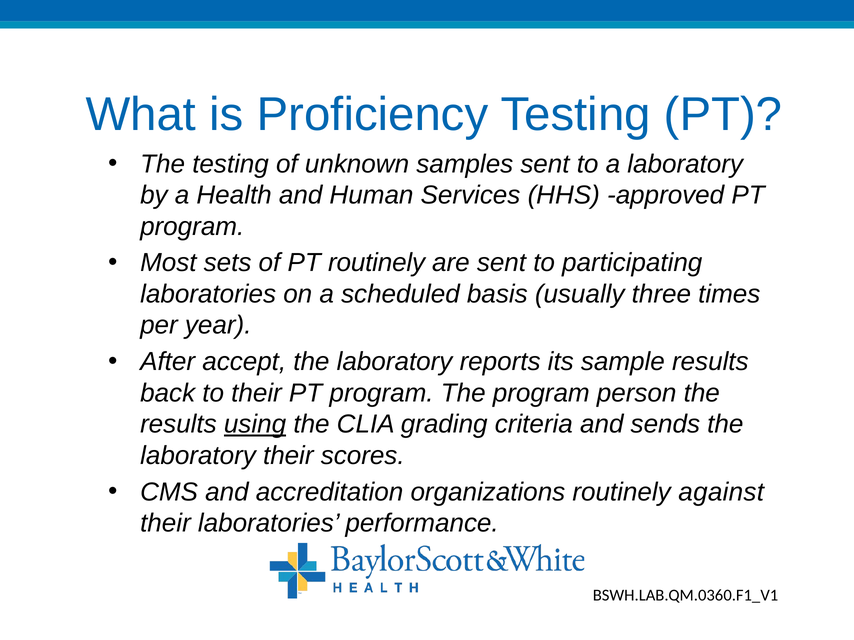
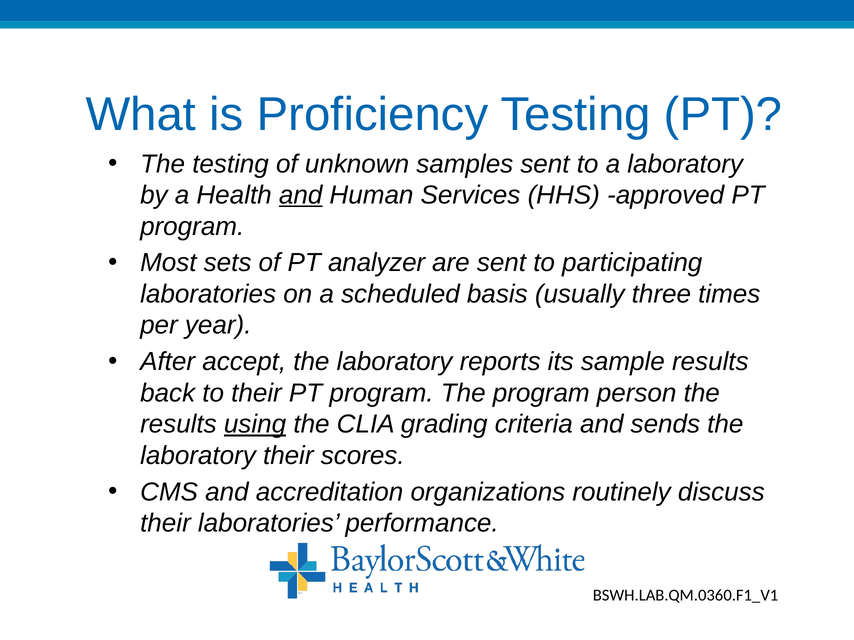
and underline: none -> present (301, 195)
PT routinely: routinely -> analyzer (377, 263)
against: against -> discuss (721, 492)
